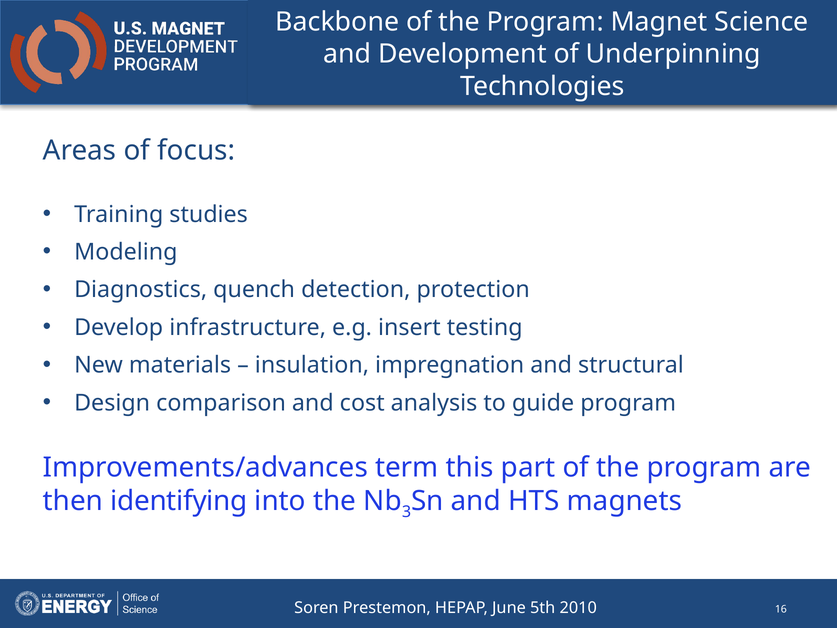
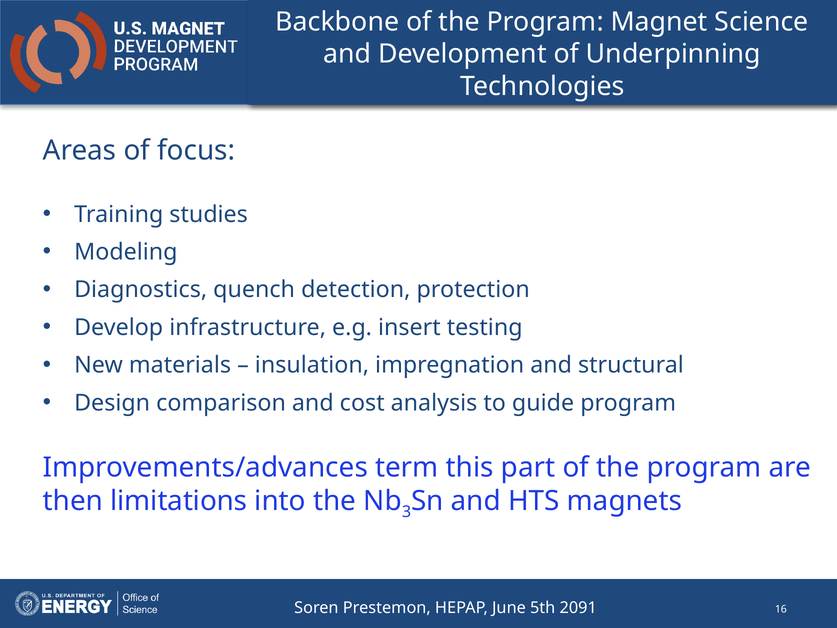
identifying: identifying -> limitations (179, 501)
2010: 2010 -> 2091 (578, 608)
